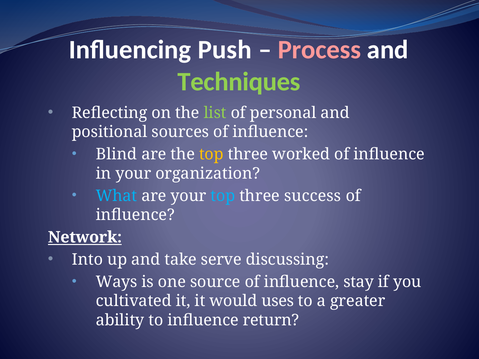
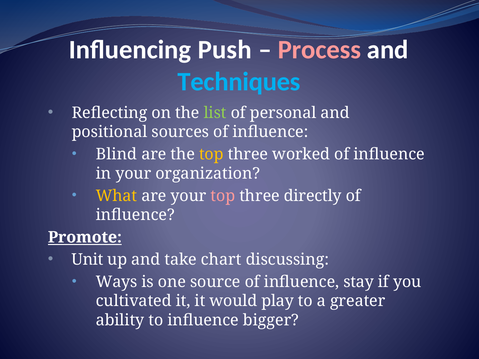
Techniques colour: light green -> light blue (239, 82)
What colour: light blue -> yellow (117, 196)
top colour: light blue -> pink (223, 196)
success: success -> directly (313, 196)
Network: Network -> Promote (85, 237)
Into: Into -> Unit (88, 260)
serve: serve -> chart (221, 260)
uses: uses -> play (278, 301)
return: return -> bigger (271, 320)
